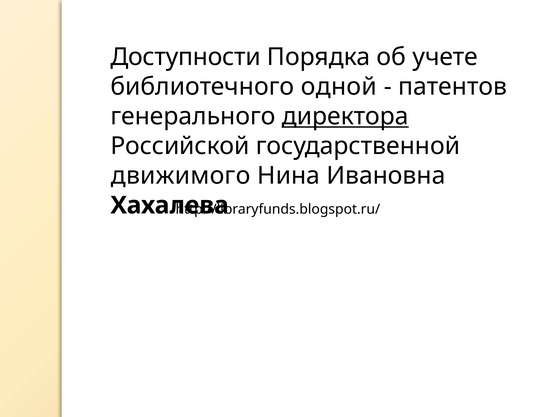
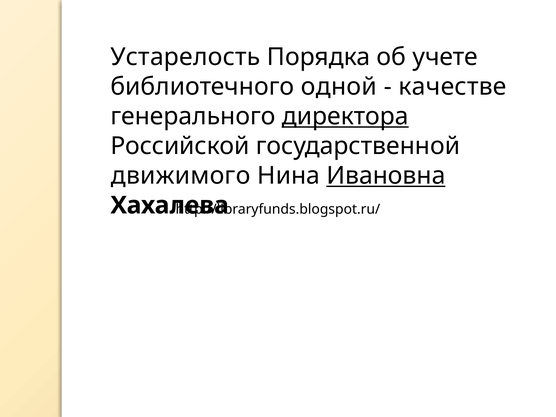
Доступности: Доступности -> Устарелость (185, 57)
патентов: патентов -> качестве (453, 87)
Ивановна underline: none -> present (386, 176)
